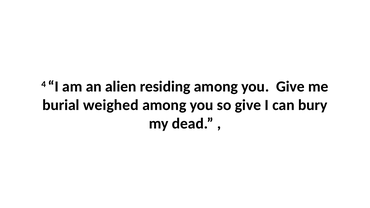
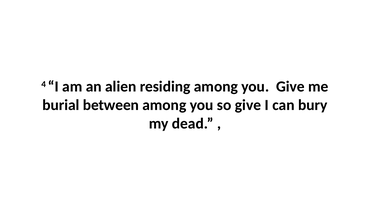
weighed: weighed -> between (111, 105)
